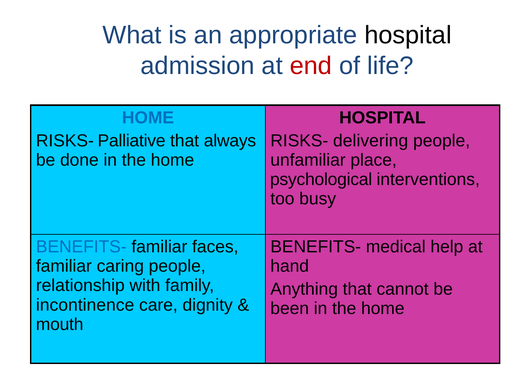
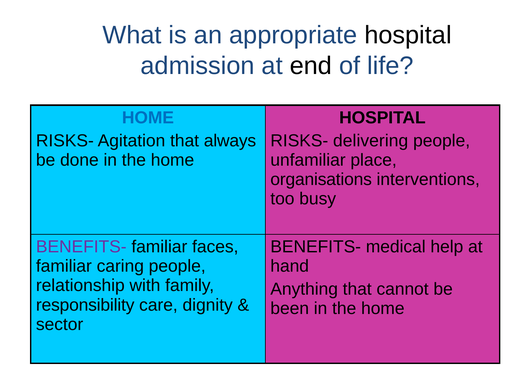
end colour: red -> black (311, 66)
Palliative: Palliative -> Agitation (131, 141)
psychological: psychological -> organisations (321, 179)
BENEFITS- colour: blue -> purple (81, 247)
incontinence: incontinence -> responsibility (85, 305)
mouth: mouth -> sector (60, 324)
